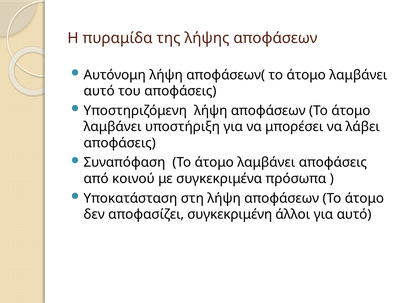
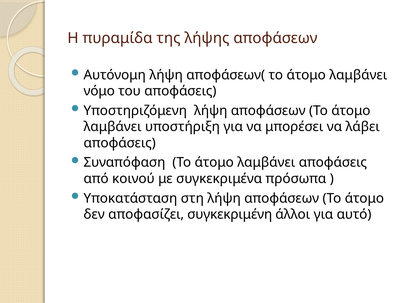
αυτό: αυτό -> νόμο (99, 91)
